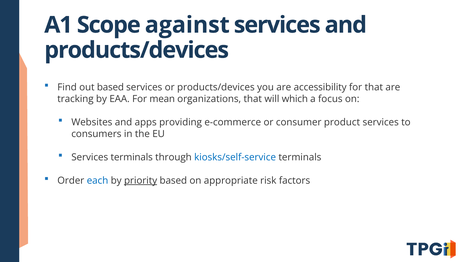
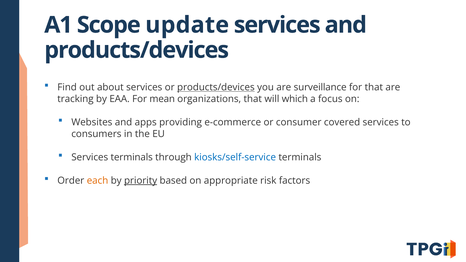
against: against -> update (187, 25)
out based: based -> about (110, 87)
products/devices underline: none -> present (216, 87)
accessibility: accessibility -> surveillance (320, 87)
product: product -> covered (342, 122)
each colour: blue -> orange (98, 181)
